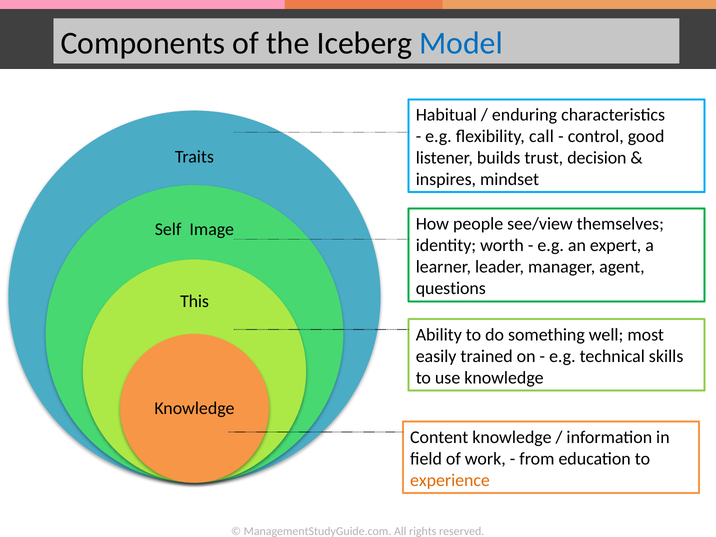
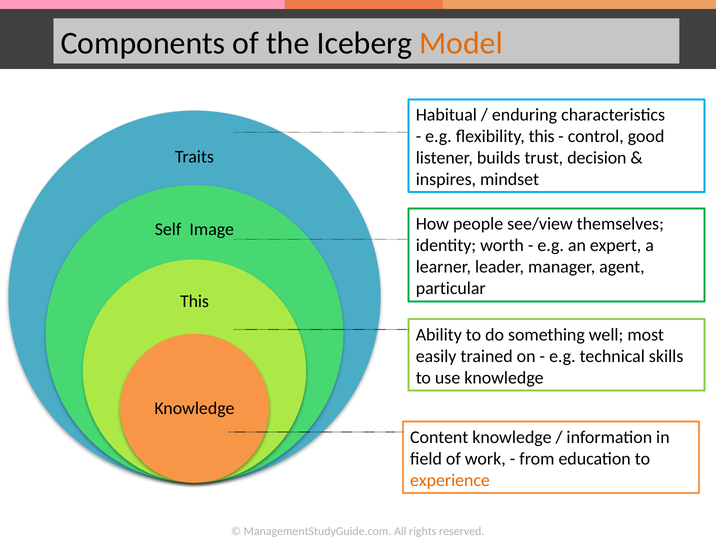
Model colour: blue -> orange (461, 43)
flexibility call: call -> this (542, 136)
questions: questions -> particular (451, 288)
